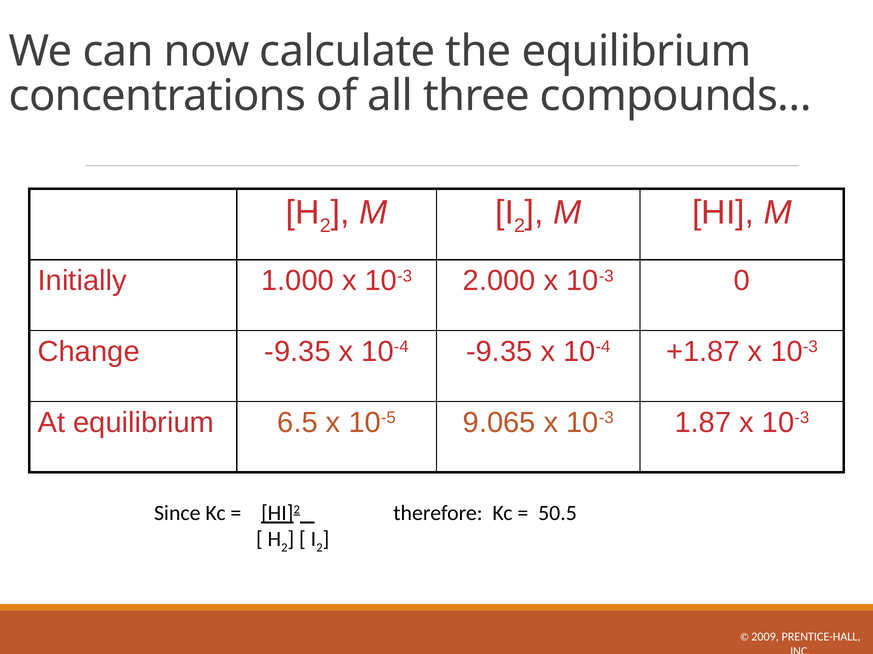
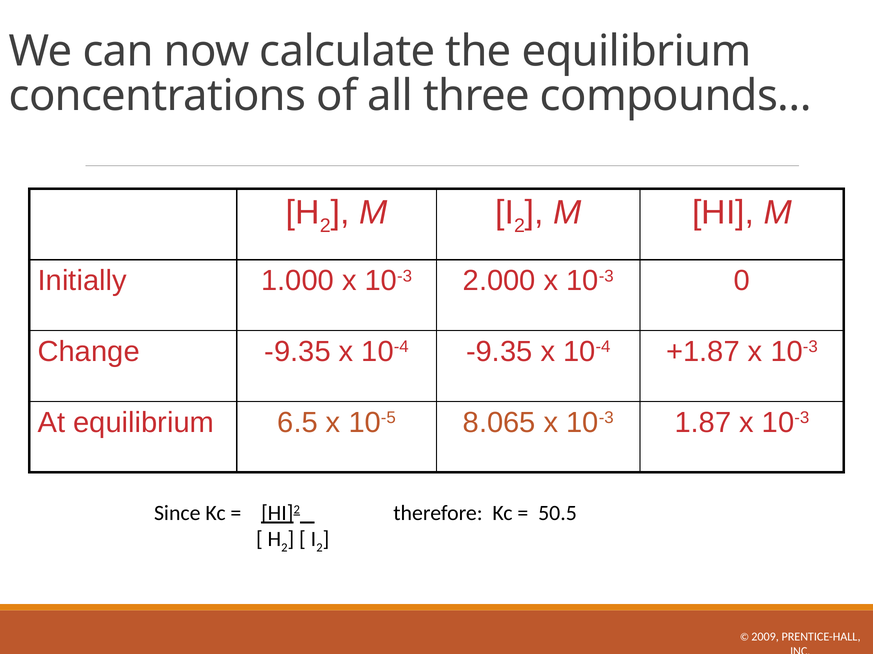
9.065: 9.065 -> 8.065 (499, 423)
